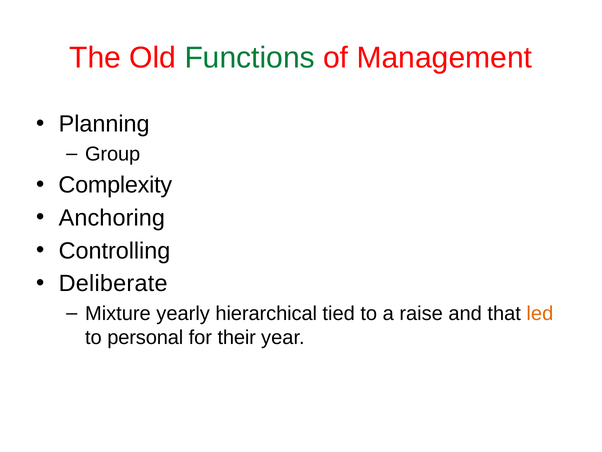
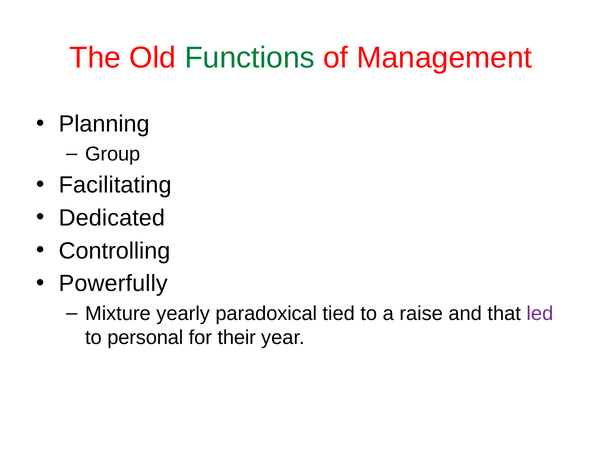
Complexity: Complexity -> Facilitating (115, 185)
Anchoring: Anchoring -> Dedicated (112, 218)
Deliberate: Deliberate -> Powerfully (113, 283)
hierarchical: hierarchical -> paradoxical (266, 313)
led colour: orange -> purple (540, 313)
